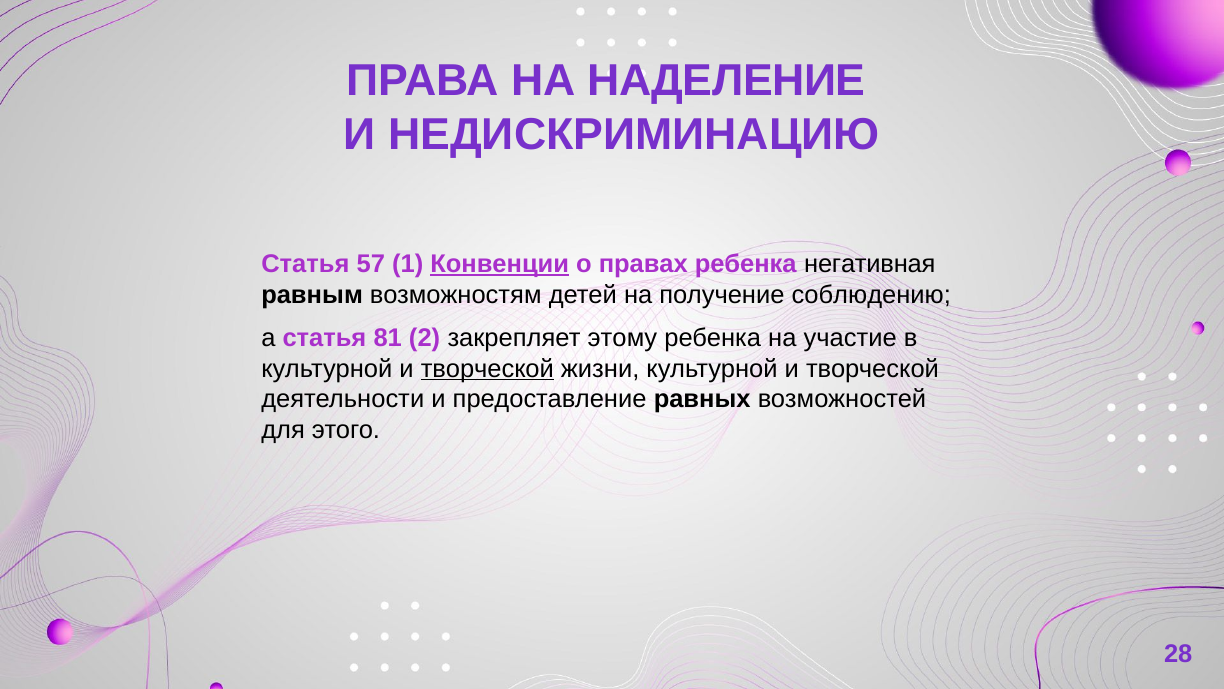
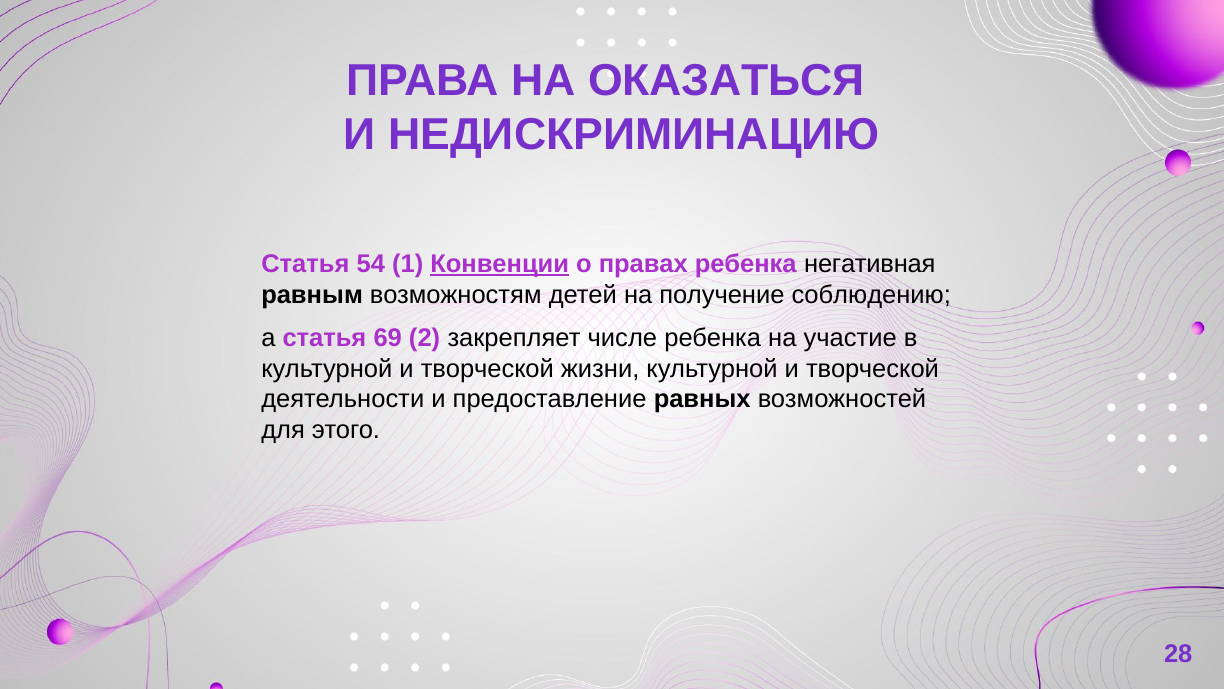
НАДЕЛЕНИЕ: НАДЕЛЕНИЕ -> ОКАЗАТЬСЯ (727, 81)
57: 57 -> 54 (371, 264)
81: 81 -> 69 (388, 338)
этому: этому -> числе (622, 338)
творческой underline: present -> none (487, 368)
